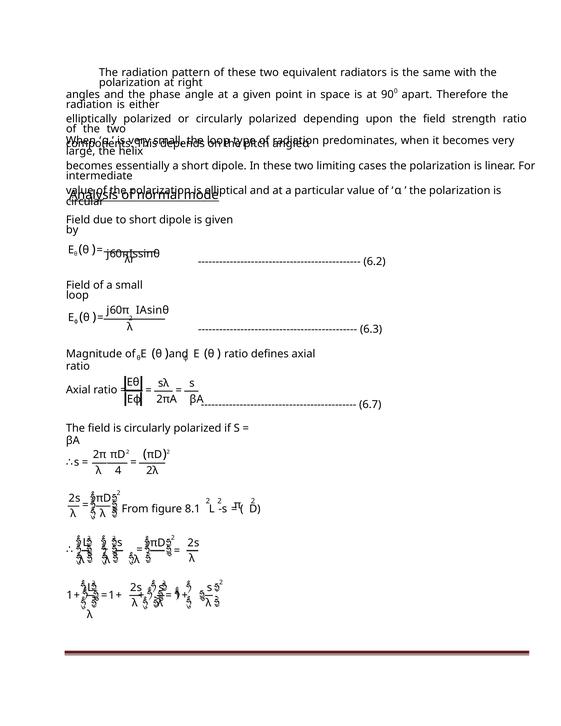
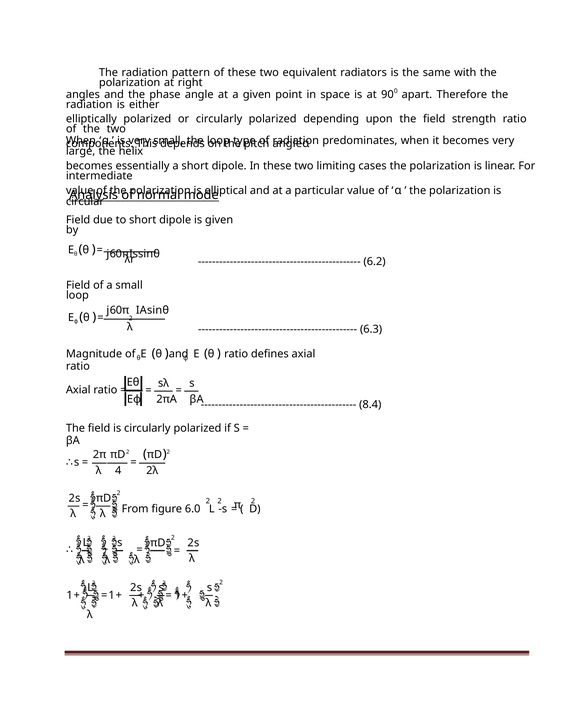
6.7: 6.7 -> 8.4 (370, 405)
8.1: 8.1 -> 6.0 (193, 509)
